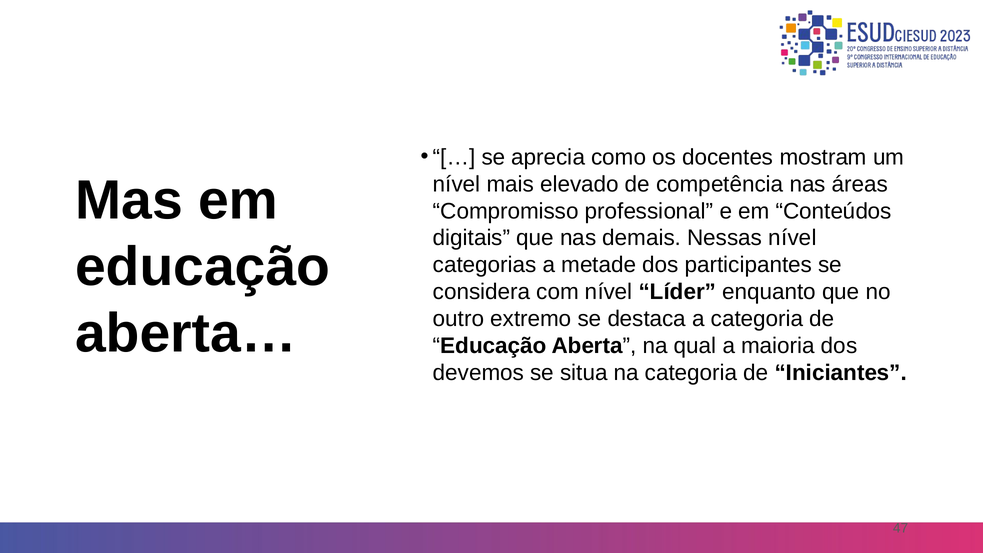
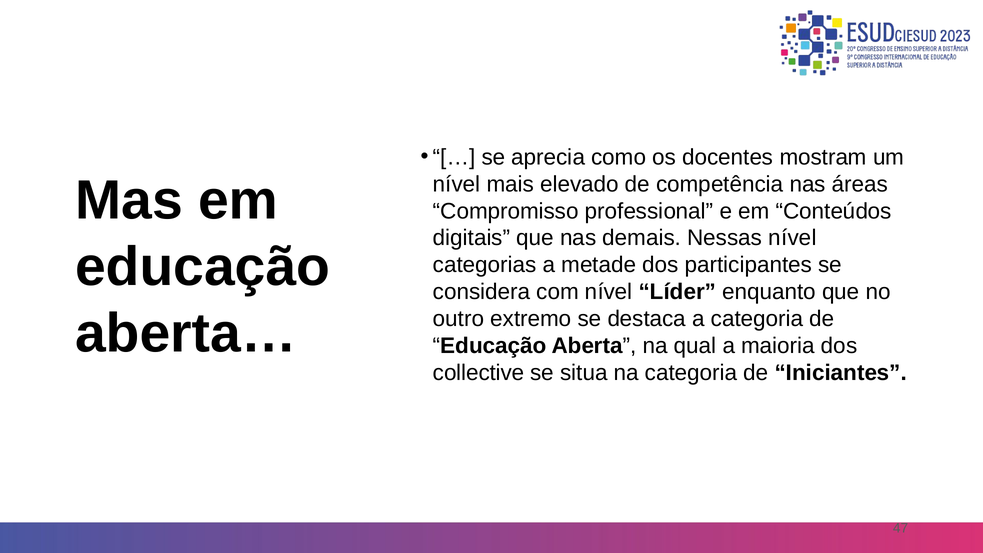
devemos: devemos -> collective (479, 373)
